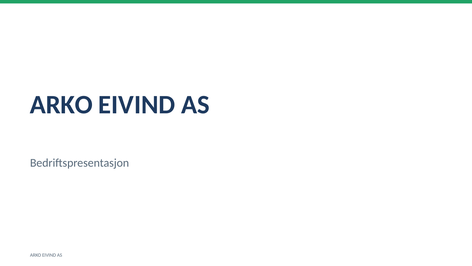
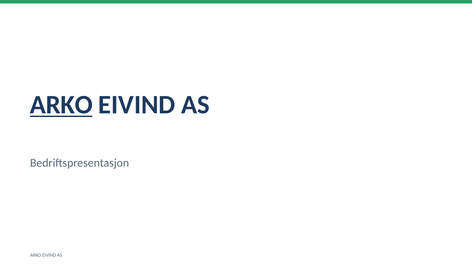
ARKO underline: none -> present (61, 105)
